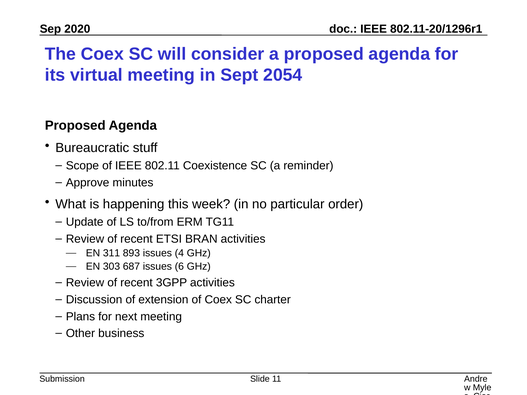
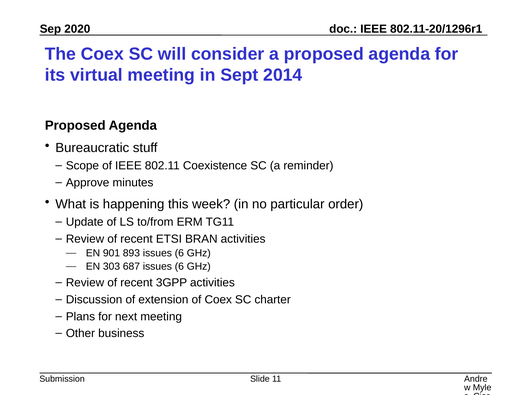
2054: 2054 -> 2014 (283, 75)
311: 311 -> 901 (111, 253)
893 issues 4: 4 -> 6 (179, 253)
